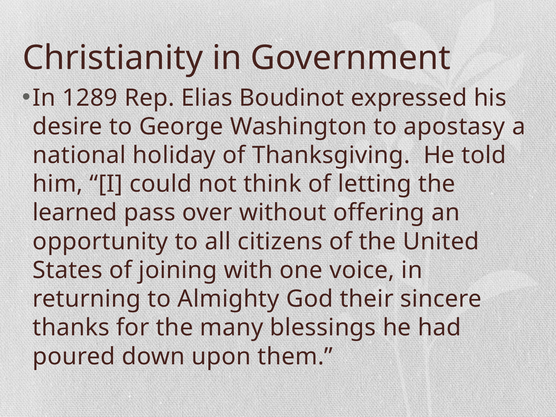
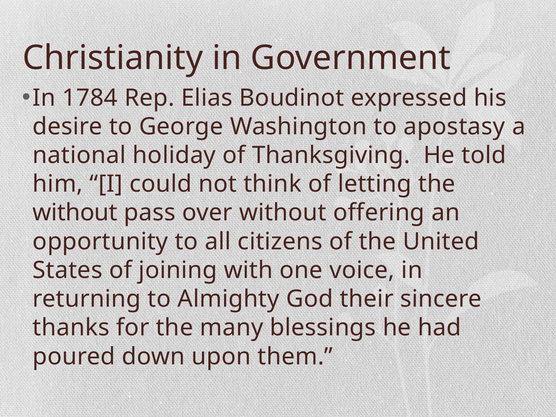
1289: 1289 -> 1784 (90, 98)
learned: learned -> without (75, 213)
